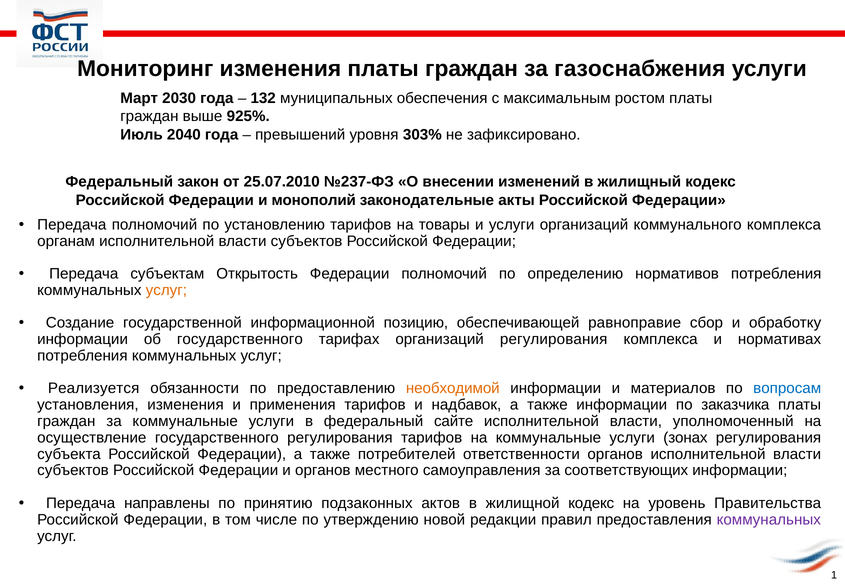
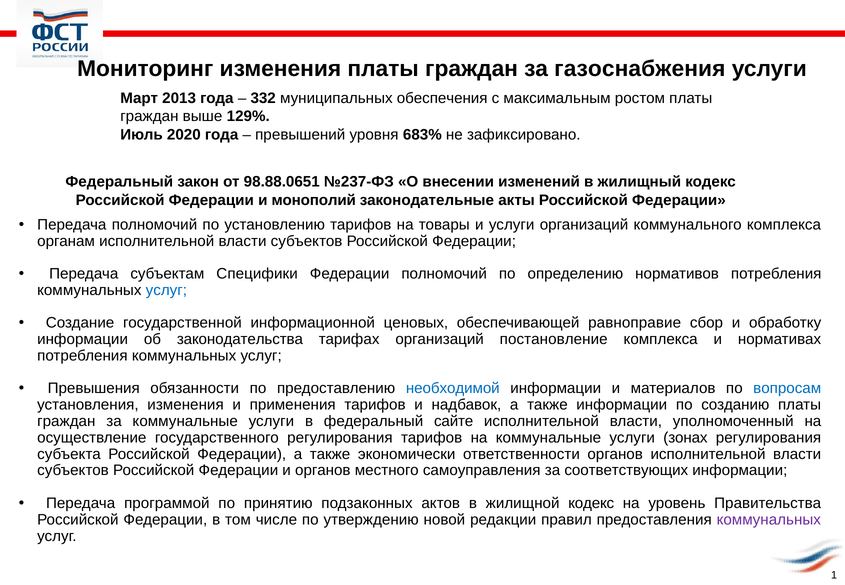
2030: 2030 -> 2013 (179, 98)
132: 132 -> 332 (263, 98)
925%: 925% -> 129% (248, 116)
2040: 2040 -> 2020 (184, 135)
303%: 303% -> 683% (422, 135)
25.07.2010: 25.07.2010 -> 98.88.0651 (282, 182)
Открытость: Открытость -> Специфики (257, 274)
услуг colour: orange -> blue (166, 290)
позицию: позицию -> ценовых (416, 323)
об государственного: государственного -> законодательства (240, 339)
организаций регулирования: регулирования -> постановление (554, 339)
Реализуется: Реализуется -> Превышения (94, 388)
необходимой colour: orange -> blue (453, 388)
заказчика: заказчика -> созданию (735, 405)
потребителей: потребителей -> экономически (407, 454)
направлены: направлены -> программой (167, 503)
